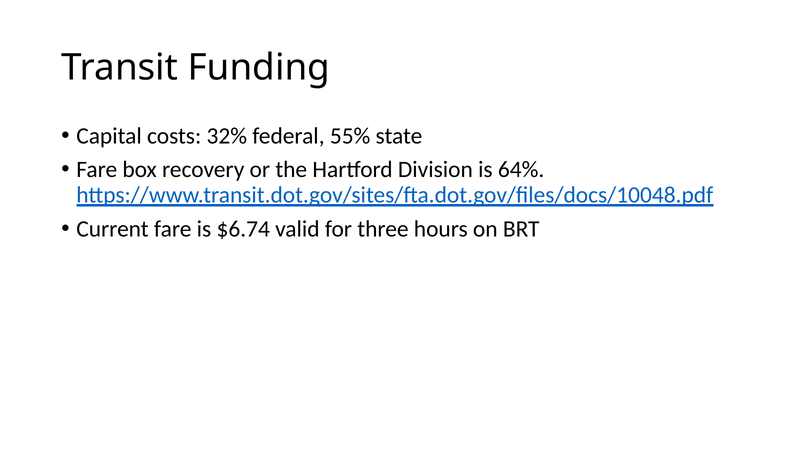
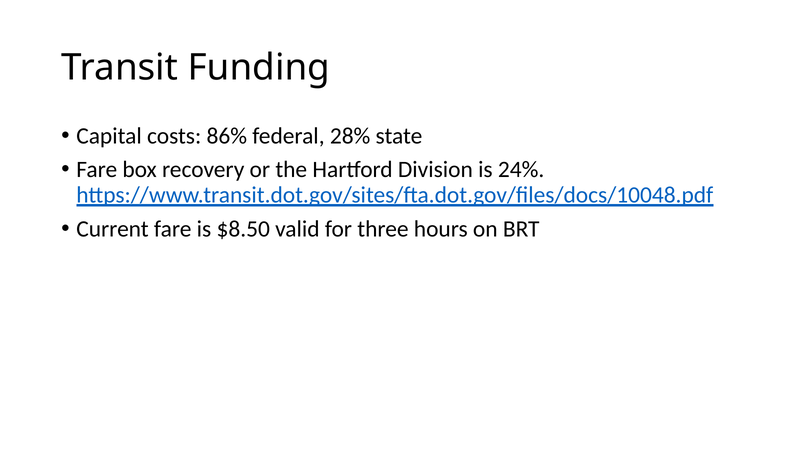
32%: 32% -> 86% (227, 136)
55%: 55% -> 28% (350, 136)
64%: 64% -> 24% (521, 170)
$6.74: $6.74 -> $8.50 (243, 229)
